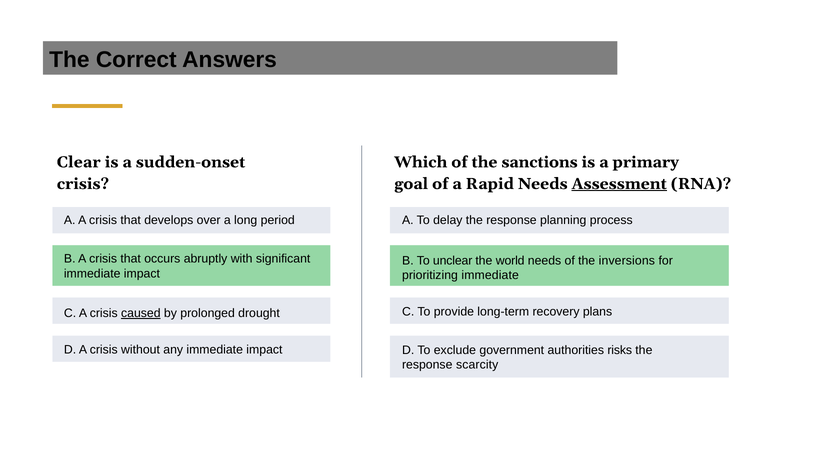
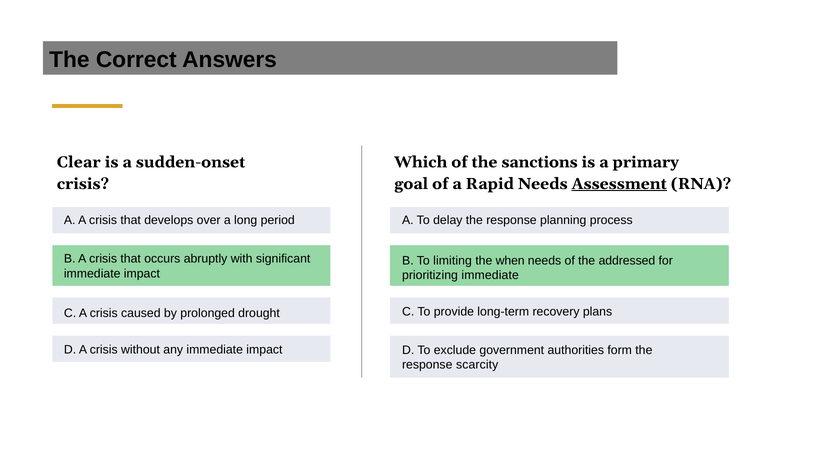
unclear: unclear -> limiting (453, 260)
world: world -> when (510, 260)
inversions: inversions -> addressed (627, 260)
caused underline: present -> none (141, 313)
risks: risks -> form (620, 350)
